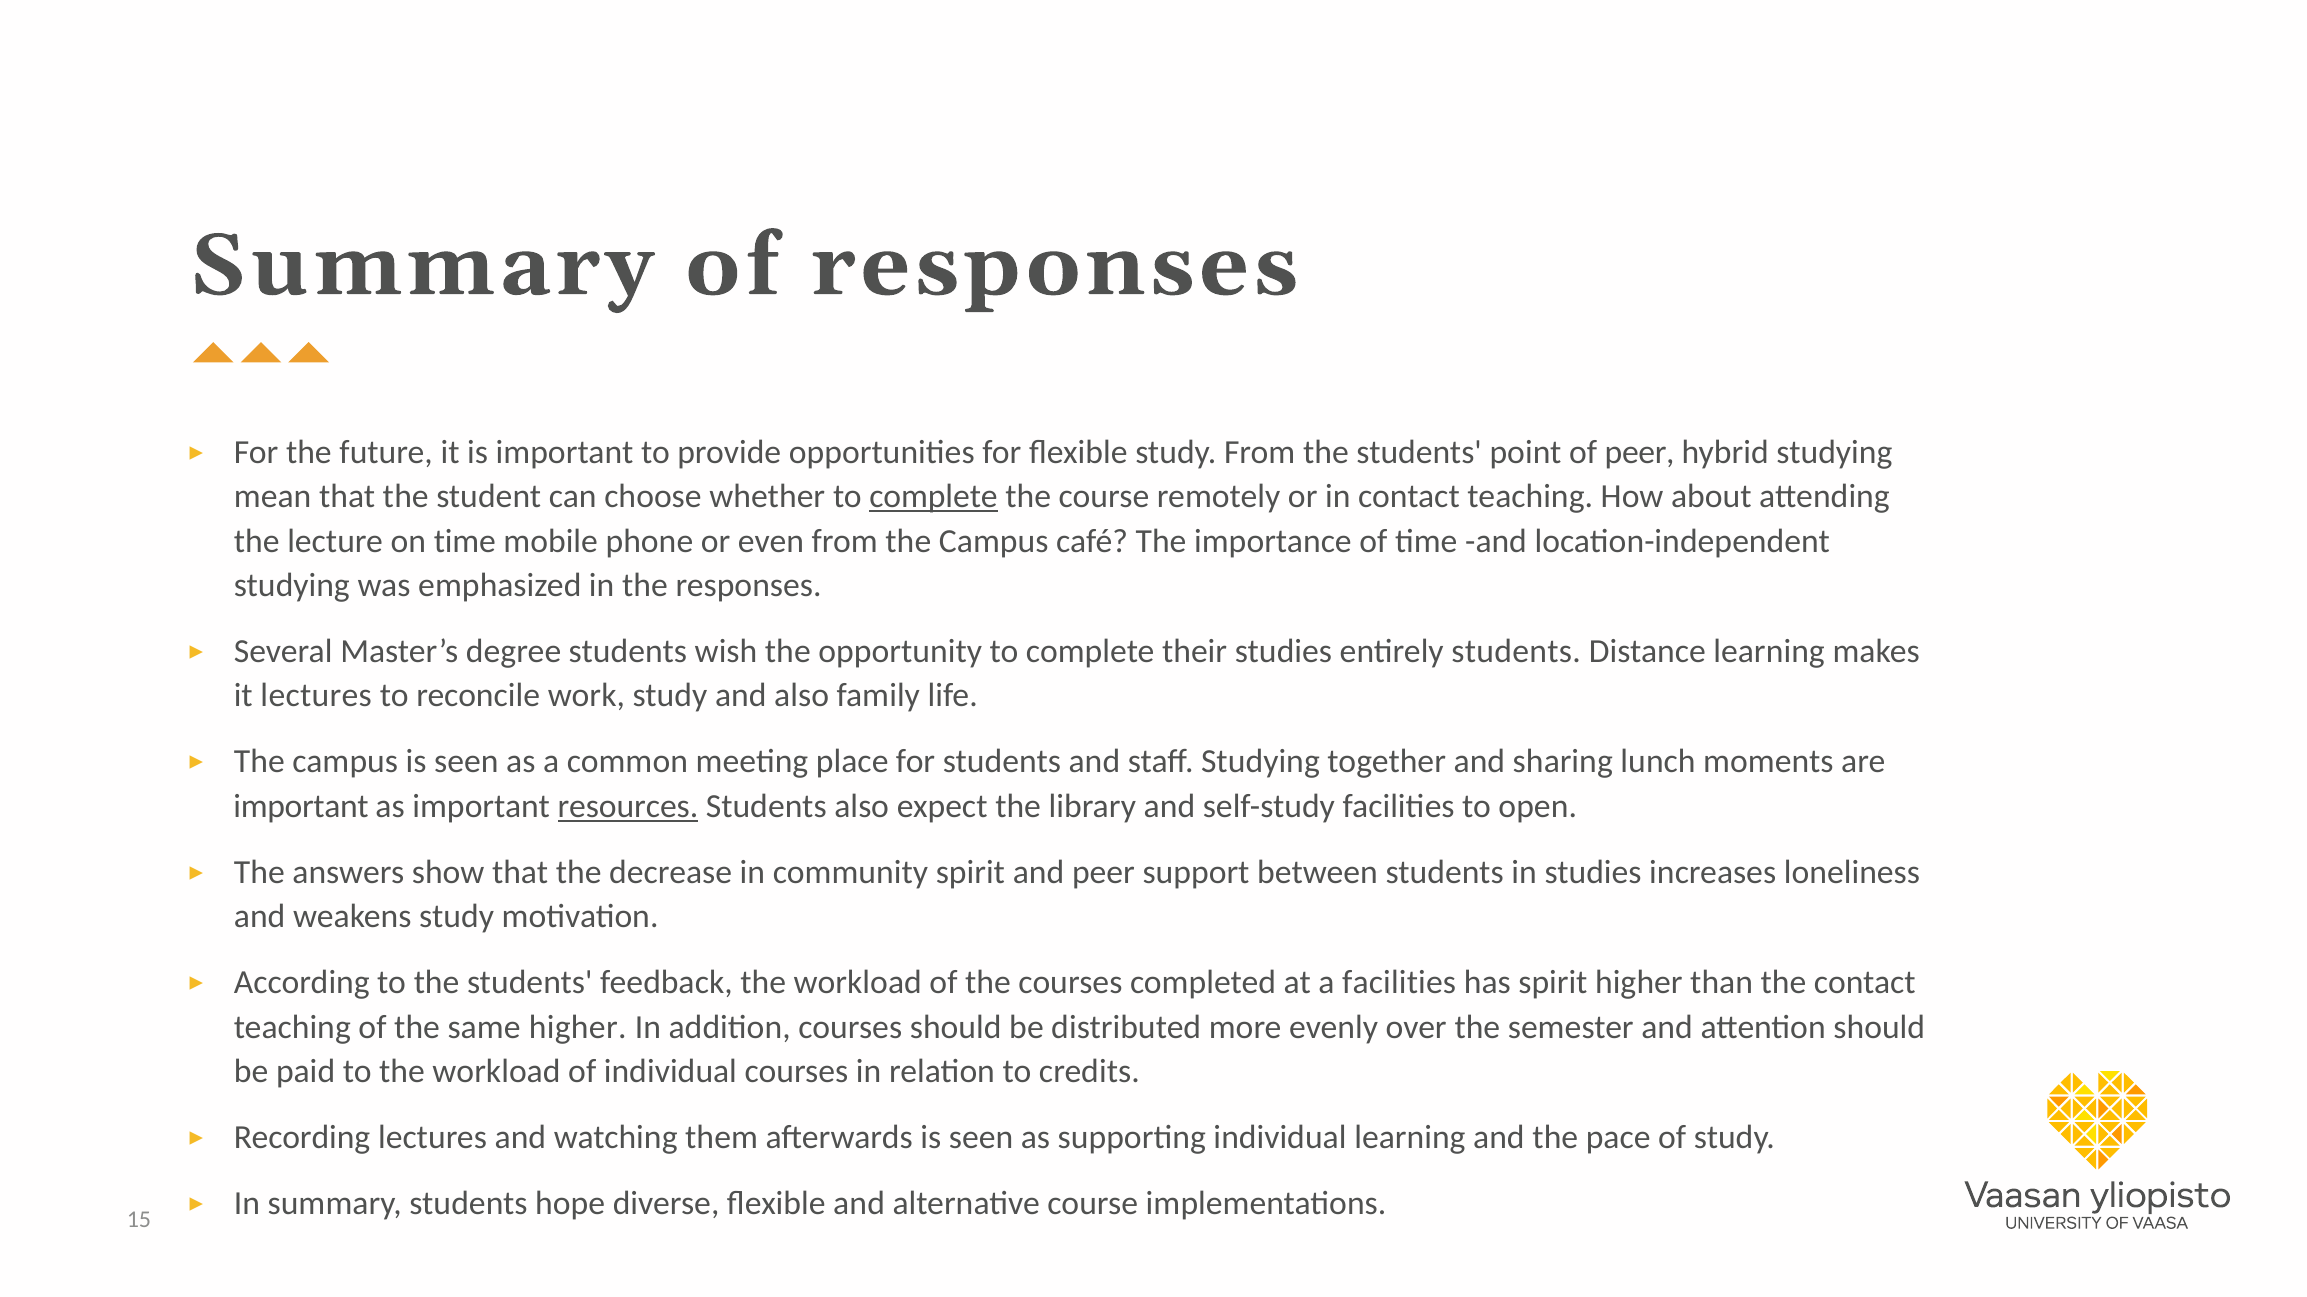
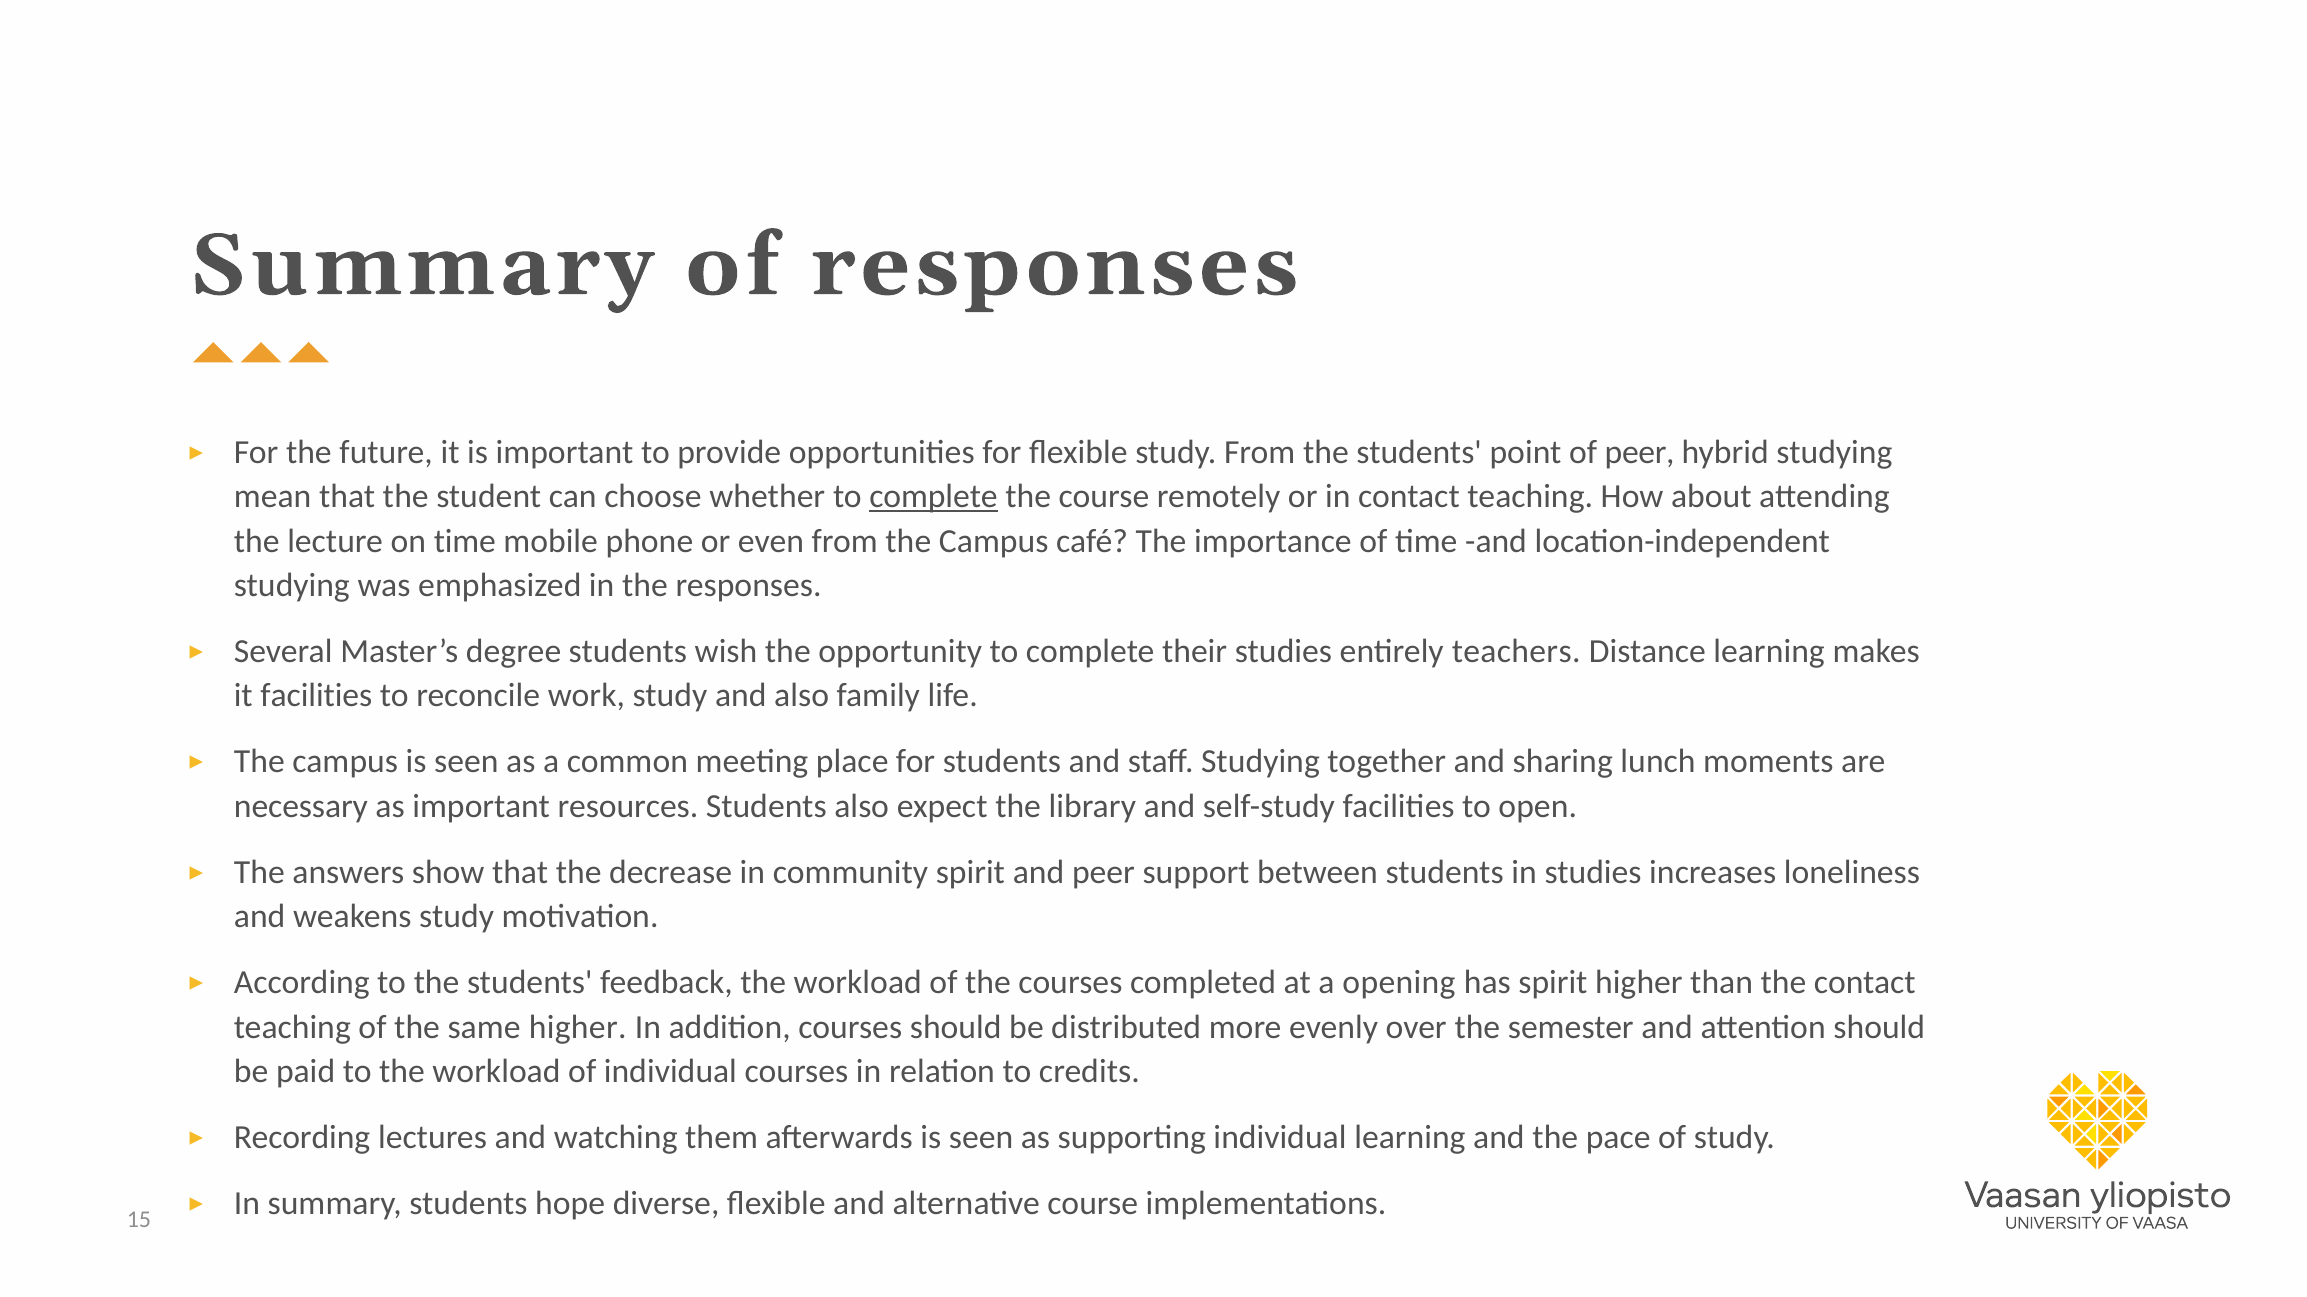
entirely students: students -> teachers (1516, 652)
it lectures: lectures -> facilities (316, 696)
important: important -> necessary (301, 807)
resources underline: present -> none (628, 807)
a facilities: facilities -> opening (1399, 983)
